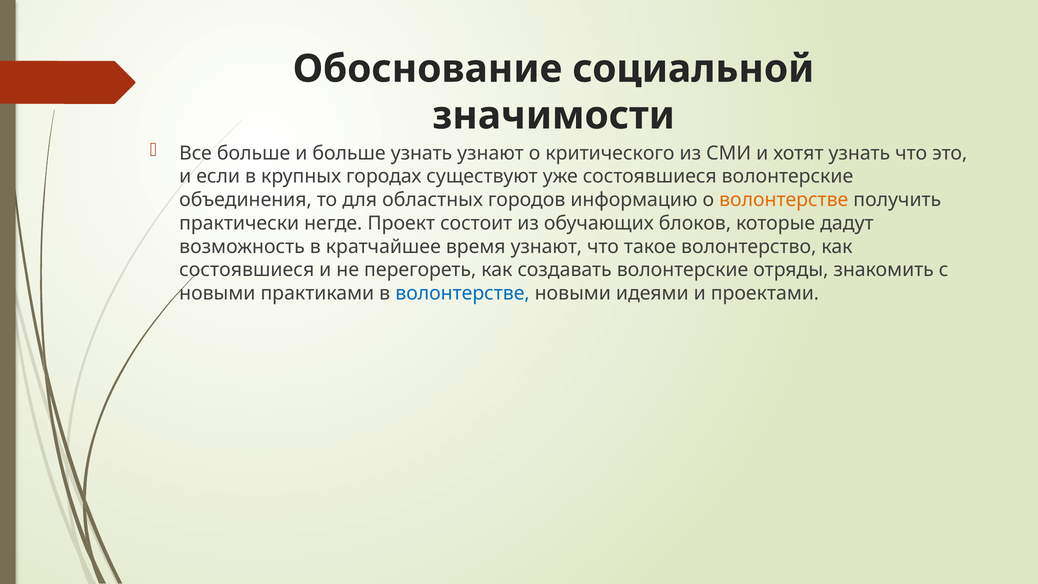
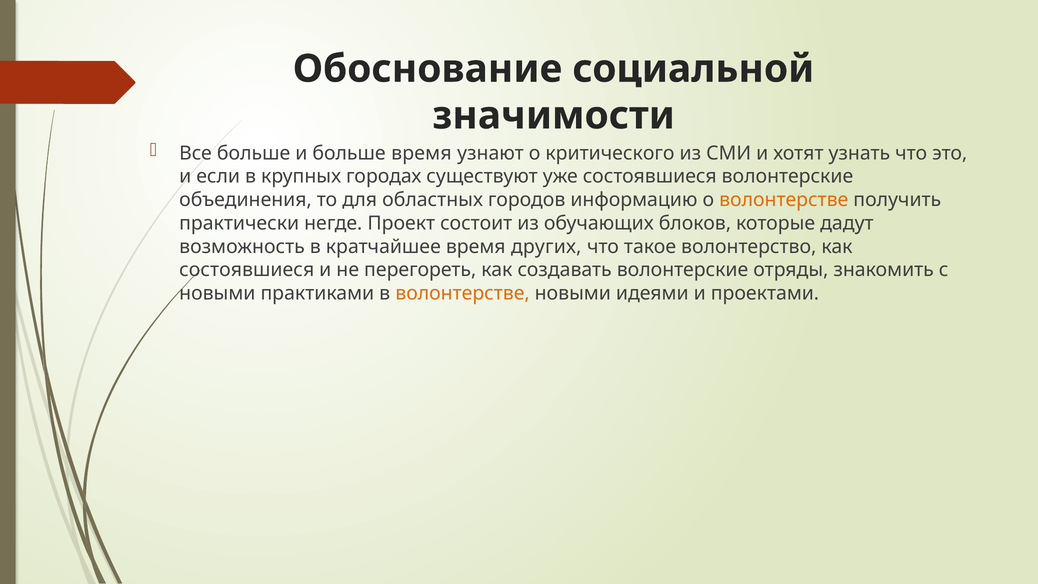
больше узнать: узнать -> время (421, 153)
время узнают: узнают -> других (546, 247)
волонтерстве colour: blue -> orange (462, 293)
